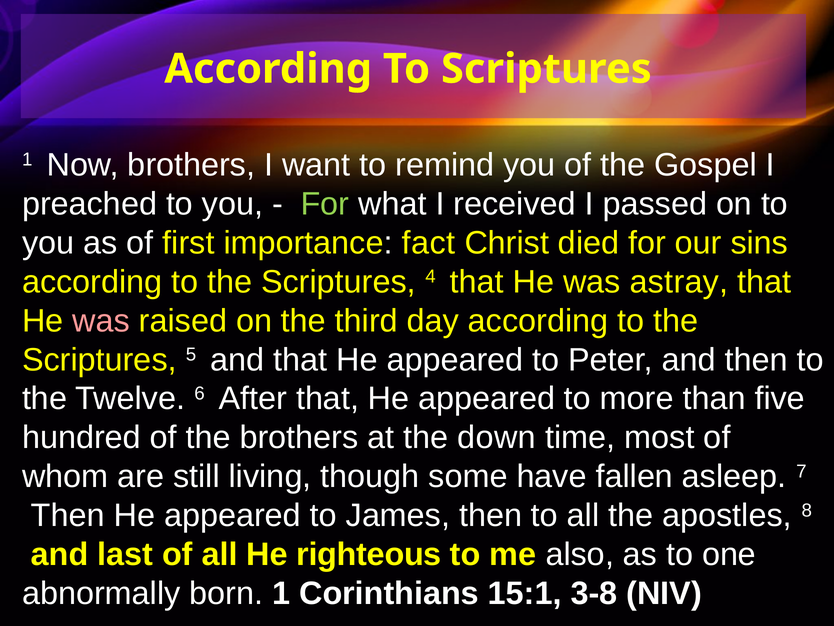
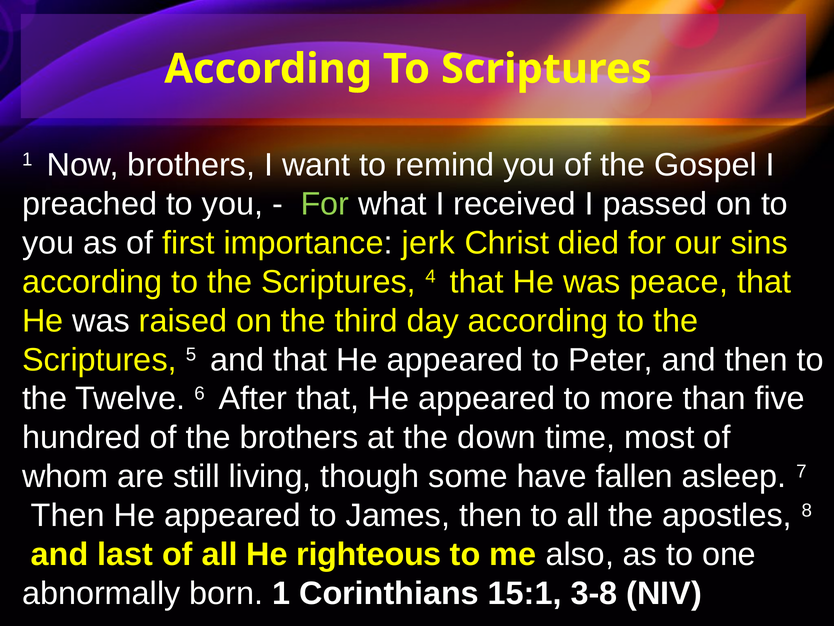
fact: fact -> jerk (428, 243)
astray: astray -> peace (679, 282)
was colour: pink -> white (101, 321)
